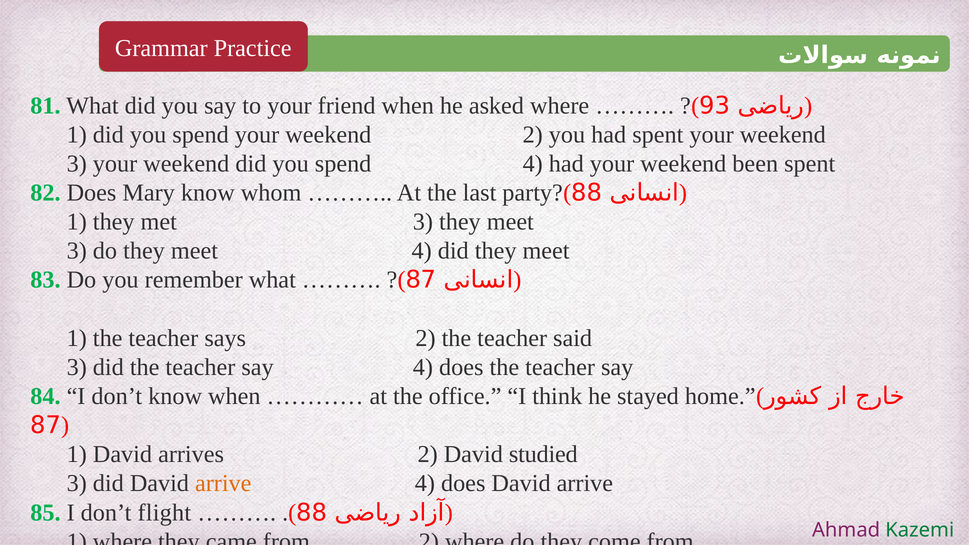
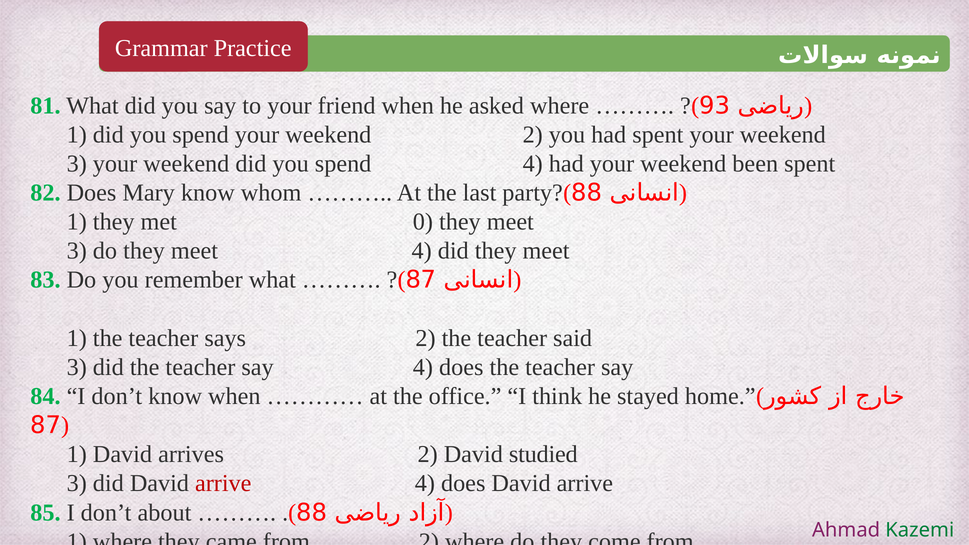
met 3: 3 -> 0 (423, 222)
arrive colour: orange -> red (223, 483)
flight: flight -> about (164, 513)
